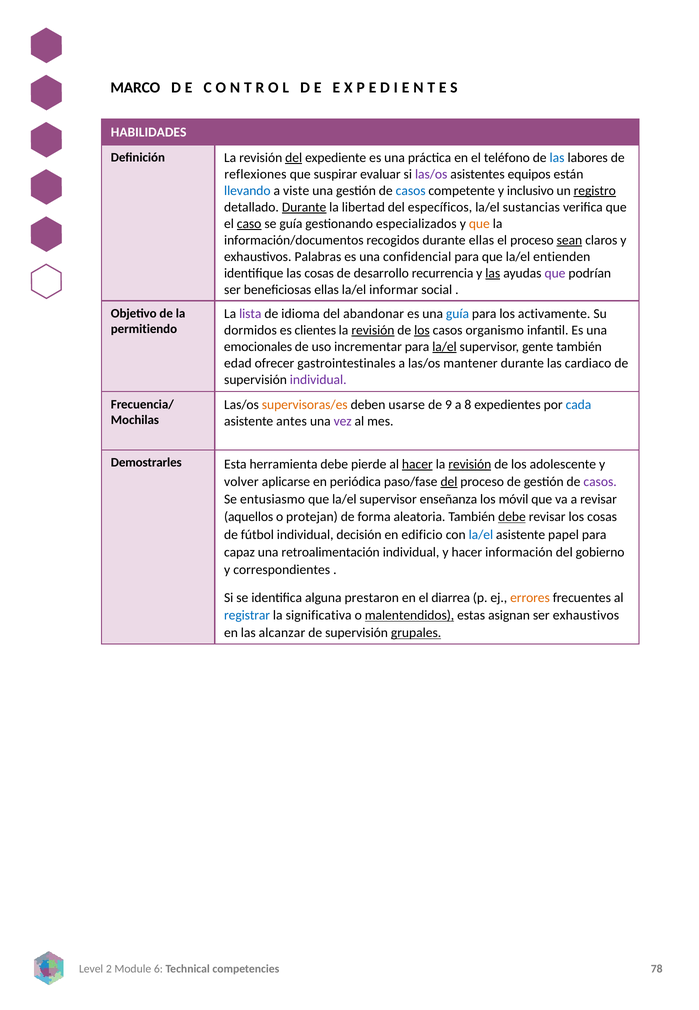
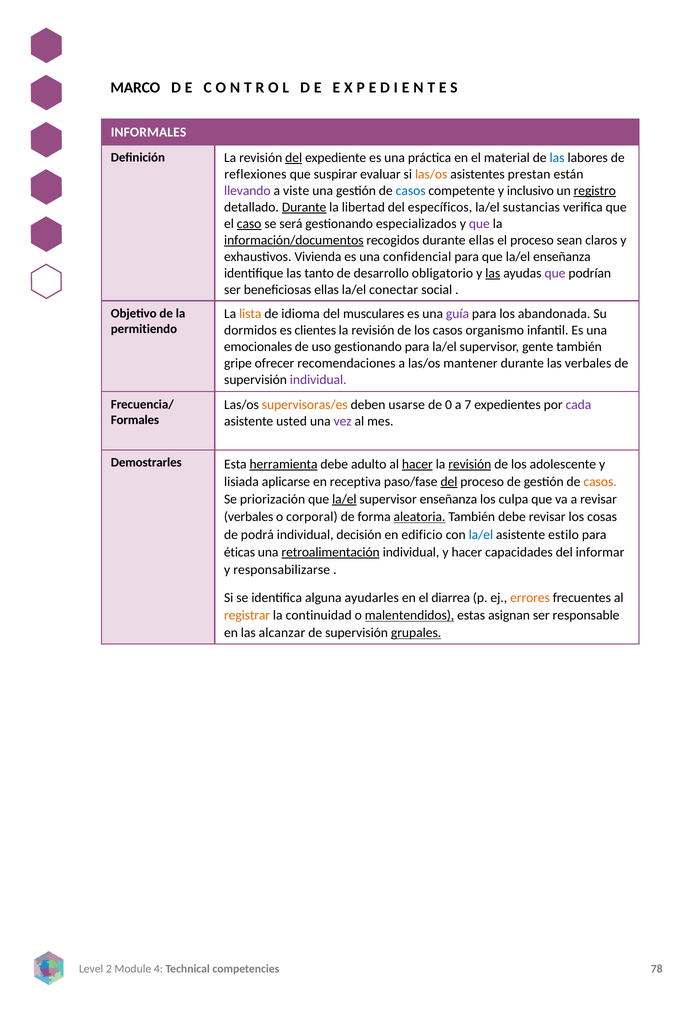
HABILIDADES: HABILIDADES -> INFORMALES (149, 132)
teléfono: teléfono -> material (507, 158)
las/os colour: purple -> orange (431, 174)
equipos: equipos -> prestan (529, 174)
llevando colour: blue -> purple (247, 191)
se guía: guía -> será (291, 224)
que colour: orange -> purple (479, 224)
información/documentos underline: none -> present (294, 240)
sean underline: present -> none (569, 240)
Palabras: Palabras -> Vivienda (318, 257)
la/el entienden: entienden -> enseñanza (562, 257)
las cosas: cosas -> tanto (319, 273)
recurrencia: recurrencia -> obligatorio (442, 273)
informar: informar -> conectar (394, 290)
lista colour: purple -> orange (250, 314)
abandonar: abandonar -> musculares (374, 314)
guía colour: blue -> purple (457, 314)
activamente: activamente -> abandonada (554, 314)
revisión underline: present -> none (373, 330)
los underline: present -> none (422, 330)
uso incrementar: incrementar -> gestionando (368, 347)
la/el underline: present -> none (445, 347)
edad: edad -> gripe (238, 363)
gastrointestinales: gastrointestinales -> recomendaciones (346, 363)
las cardiaco: cardiaco -> verbales (588, 363)
9: 9 -> 0 (449, 405)
8: 8 -> 7 (468, 405)
cada colour: blue -> purple (578, 405)
Mochilas: Mochilas -> Formales (135, 420)
antes: antes -> usted (292, 421)
herramienta underline: none -> present (284, 464)
pierde: pierde -> adulto (369, 464)
volver: volver -> lisiada (241, 482)
periódica: periódica -> receptiva (355, 482)
casos colour: purple -> orange (600, 482)
entusiasmo: entusiasmo -> priorización (273, 499)
la/el underline: none -> present (344, 499)
móvil: móvil -> culpa (513, 499)
aquellos: aquellos -> verbales (249, 517)
protejan: protejan -> corporal (312, 517)
aleatoria underline: none -> present (419, 517)
debe underline: present -> none (512, 517)
fútbol: fútbol -> podrá (257, 534)
papel: papel -> estilo (563, 534)
capaz: capaz -> éticas (240, 552)
retroalimentación underline: none -> present (331, 552)
información: información -> capacidades (519, 552)
gobierno: gobierno -> informar (600, 552)
correspondientes: correspondientes -> responsabilizarse (282, 570)
prestaron: prestaron -> ayudarles (372, 598)
registrar colour: blue -> orange (247, 615)
significativa: significativa -> continuidad (319, 615)
ser exhaustivos: exhaustivos -> responsable (586, 615)
6: 6 -> 4 (158, 969)
